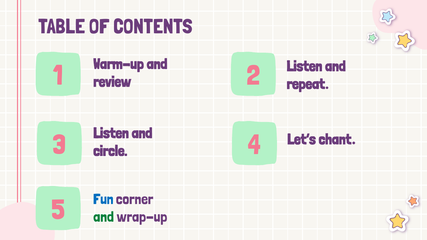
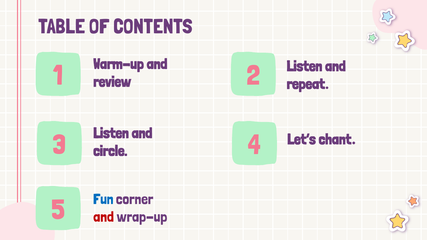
and colour: green -> red (104, 217)
